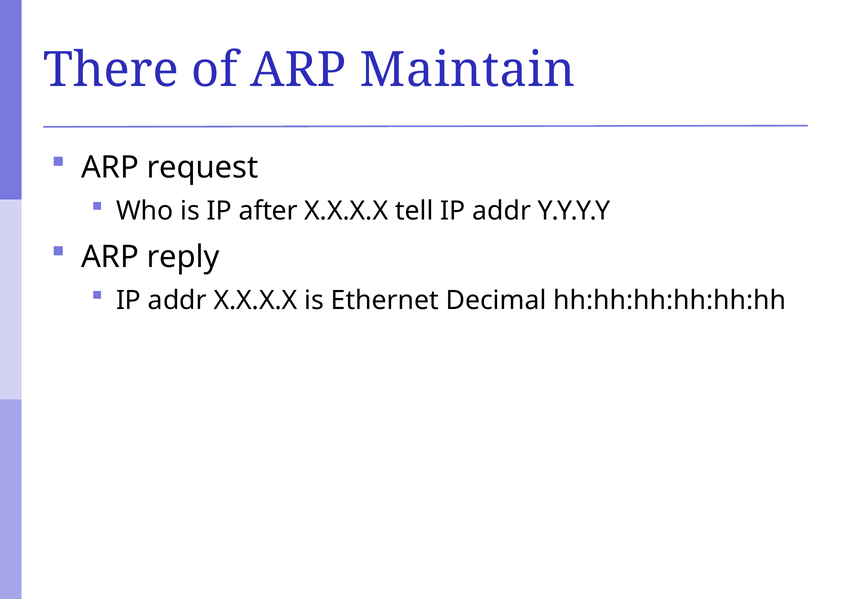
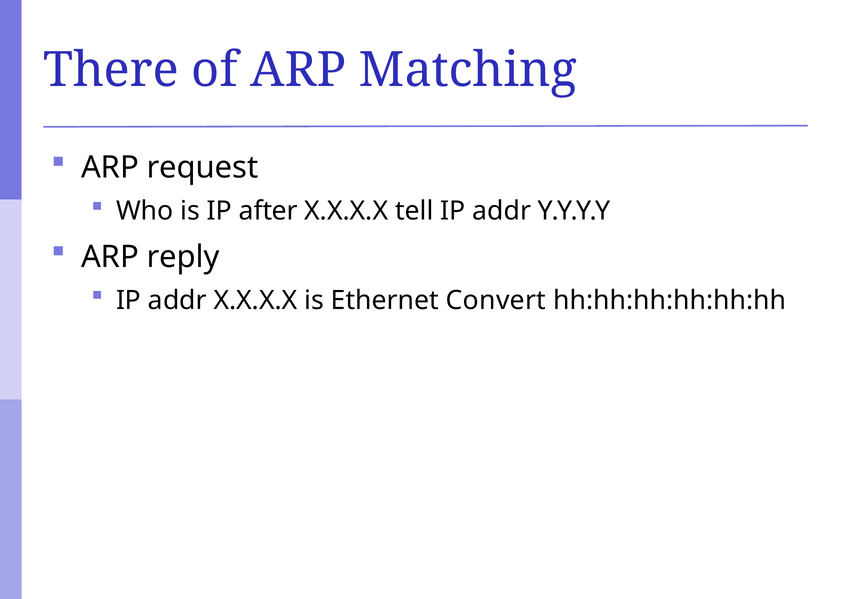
Maintain: Maintain -> Matching (468, 70)
Decimal: Decimal -> Convert (496, 300)
